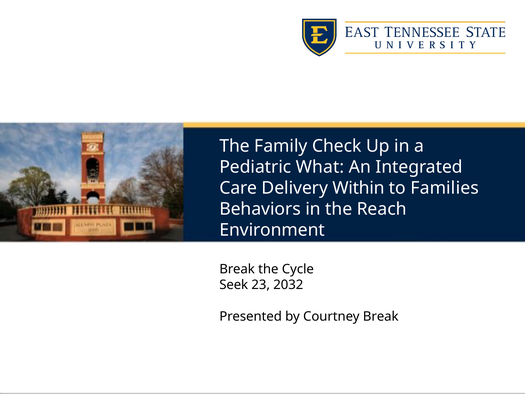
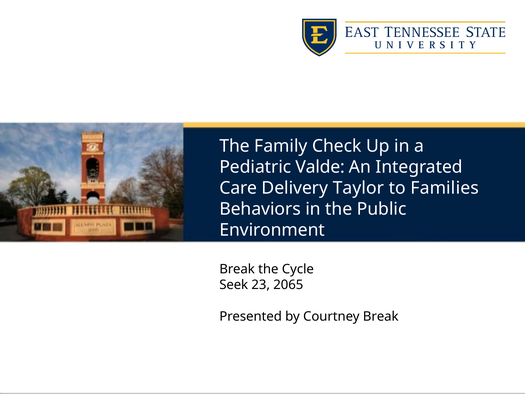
What: What -> Valde (320, 167)
Within: Within -> Taylor (358, 188)
Reach: Reach -> Public (382, 209)
2032: 2032 -> 2065 (288, 285)
